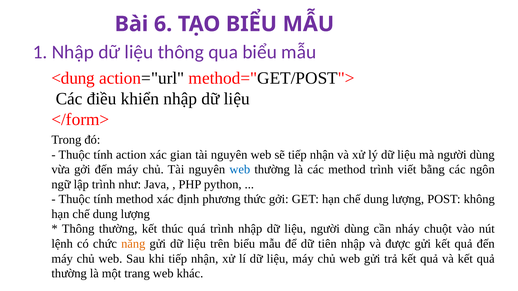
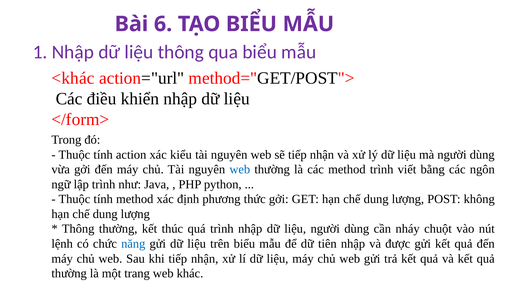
<dung: <dung -> <khác (73, 78)
gian: gian -> kiểu (181, 155)
năng colour: orange -> blue (133, 244)
